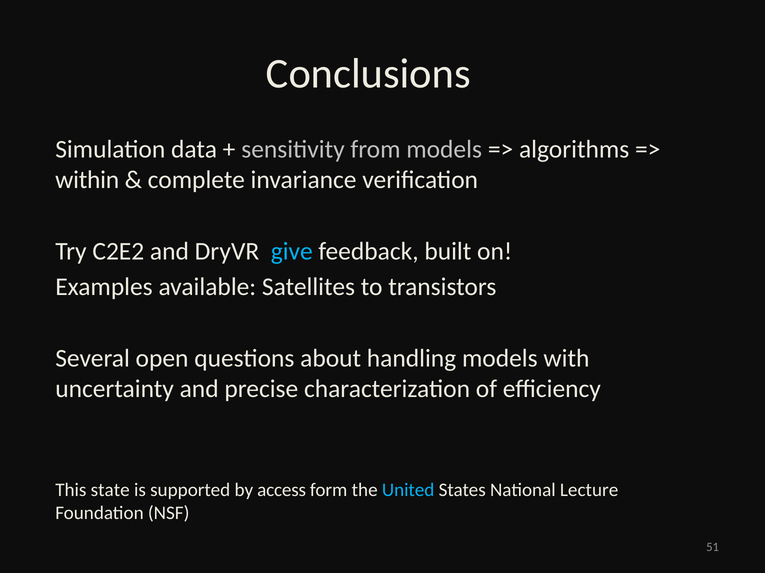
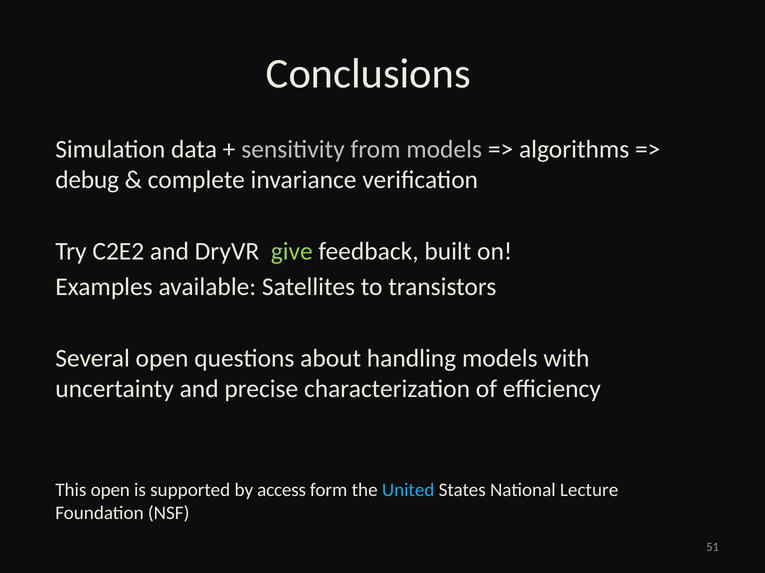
within: within -> debug (87, 180)
give colour: light blue -> light green (292, 252)
This state: state -> open (110, 491)
